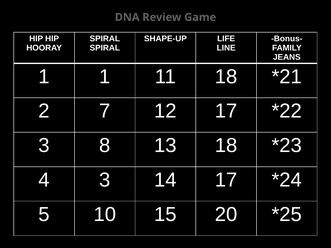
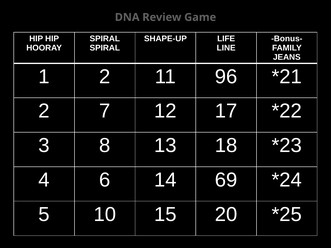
1 1: 1 -> 2 (105, 77)
11 18: 18 -> 96 (226, 77)
4 3: 3 -> 6 (105, 180)
14 17: 17 -> 69 (226, 180)
